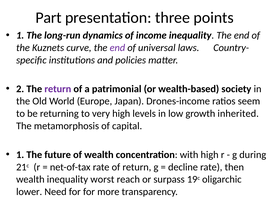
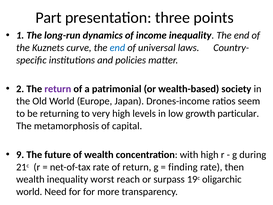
end colour: purple -> blue (117, 48)
inherited: inherited -> particular (238, 113)
1: 1 -> 9 (20, 155)
decline: decline -> finding (183, 167)
lower: lower -> world (29, 191)
